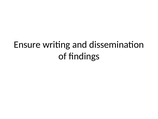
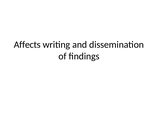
Ensure: Ensure -> Affects (27, 44)
